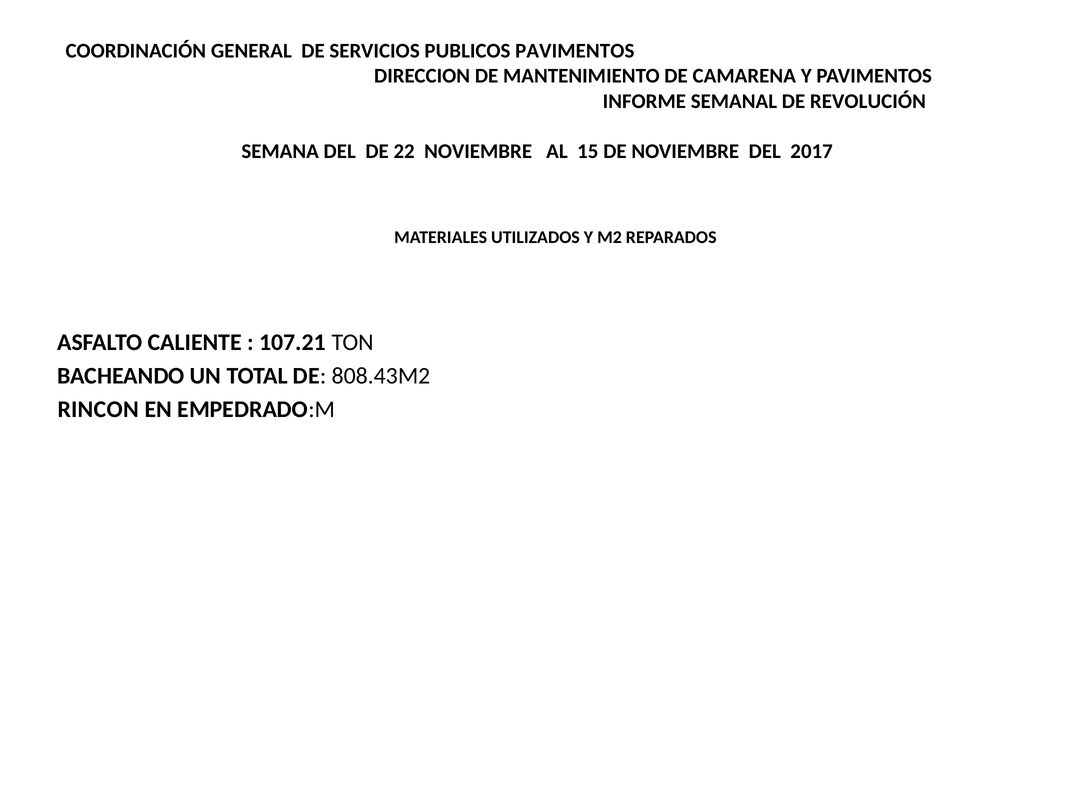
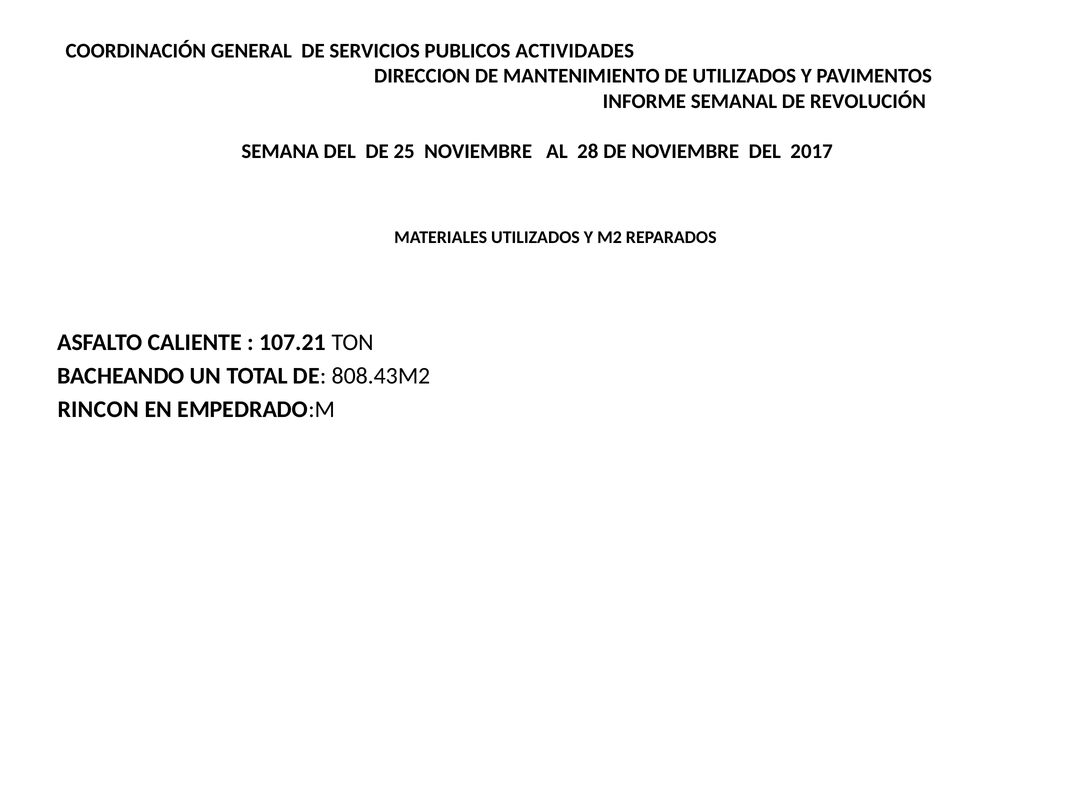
PUBLICOS PAVIMENTOS: PAVIMENTOS -> ACTIVIDADES (575, 51)
DE CAMARENA: CAMARENA -> UTILIZADOS (744, 76)
22: 22 -> 25 (404, 152)
15: 15 -> 28 (588, 152)
